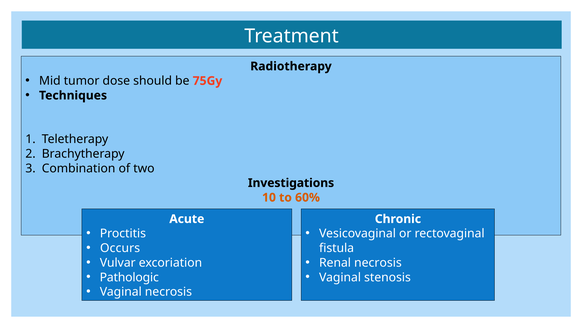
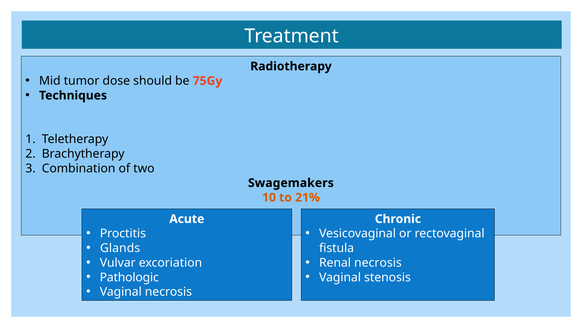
Investigations: Investigations -> Swagemakers (291, 183)
60%: 60% -> 21% (308, 197)
Occurs: Occurs -> Glands (120, 248)
